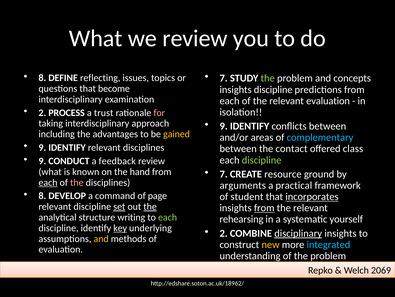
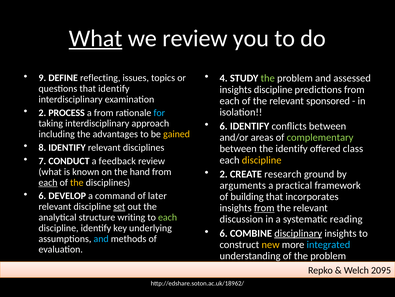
What underline: none -> present (96, 38)
8: 8 -> 9 (42, 78)
7: 7 -> 4 (224, 78)
concepts: concepts -> assessed (352, 78)
that become: become -> identify (114, 88)
relevant evaluation: evaluation -> sponsored (328, 101)
a trust: trust -> from (104, 112)
for colour: pink -> light blue (159, 112)
9: 9 -> 6 (224, 126)
complementary colour: light blue -> light green (320, 137)
9: 9 -> 8 (42, 147)
the contact: contact -> identify (292, 148)
9: 9 -> 7 (42, 161)
discipline colour: light green -> yellow (262, 160)
7: 7 -> 2 (224, 174)
resource: resource -> research (283, 174)
the colour: pink -> yellow (77, 182)
8: 8 -> 6 (42, 195)
page: page -> later (157, 195)
student: student -> building (247, 196)
incorporates underline: present -> none (312, 196)
the underline: present -> none (150, 206)
rehearsing: rehearsing -> discussion (241, 219)
yourself: yourself -> reading (346, 219)
key underline: present -> none (120, 227)
2: 2 -> 6 (224, 233)
and colour: yellow -> light blue (101, 238)
2069: 2069 -> 2095 (381, 270)
